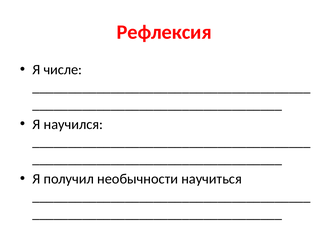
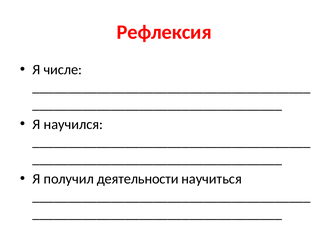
необычности: необычности -> деятельности (138, 179)
